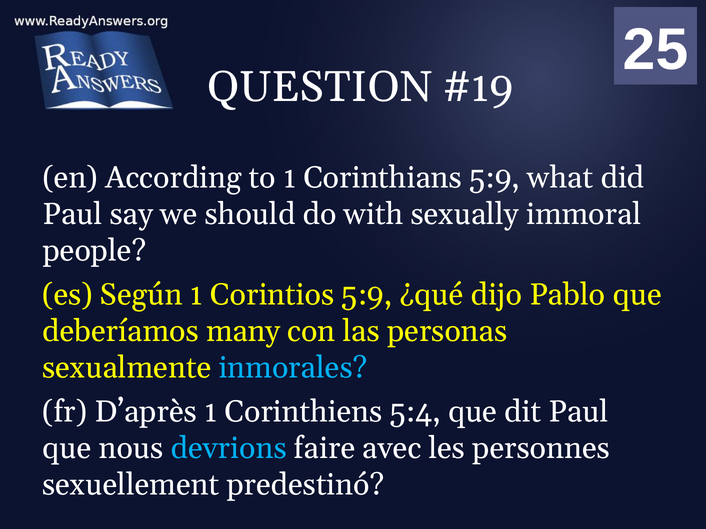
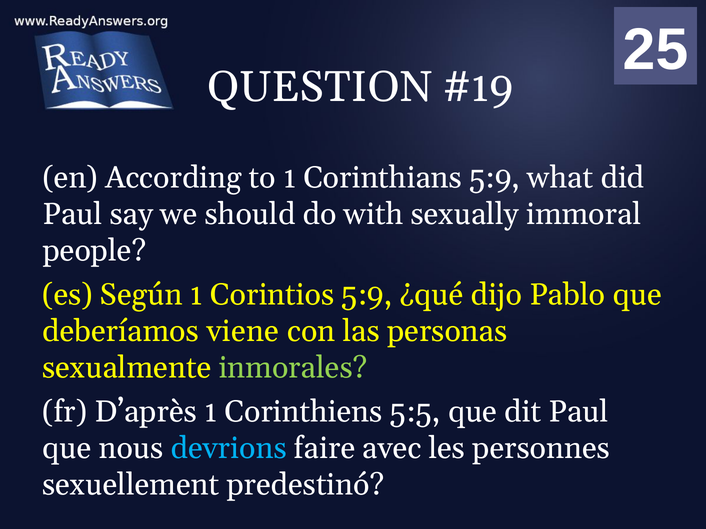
many: many -> viene (243, 332)
inmorales colour: light blue -> light green (293, 368)
5:4: 5:4 -> 5:5 (415, 412)
